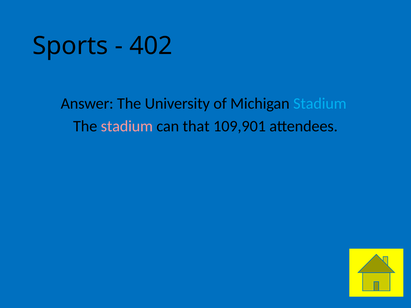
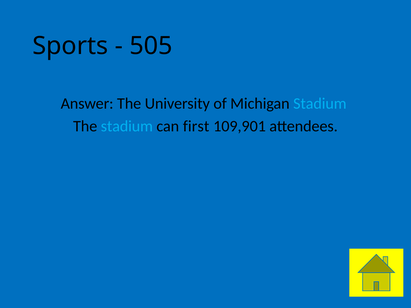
402: 402 -> 505 (151, 46)
stadium colour: pink -> light blue (127, 126)
that: that -> first (196, 126)
